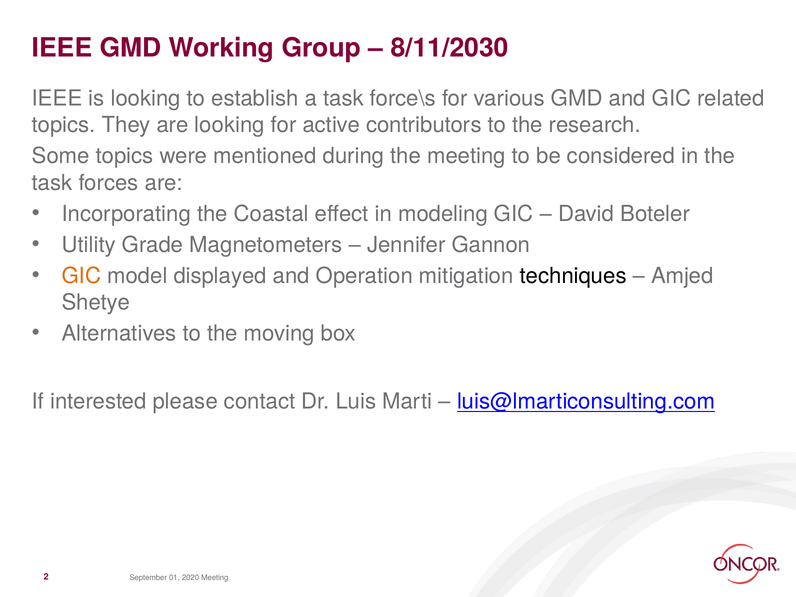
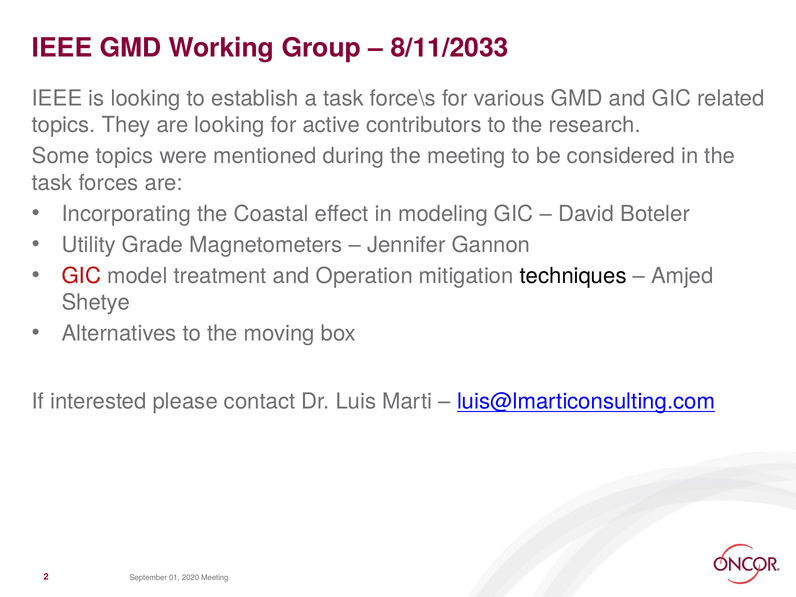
8/11/2030: 8/11/2030 -> 8/11/2033 (450, 48)
GIC colour: orange -> red (81, 276)
displayed: displayed -> treatment (220, 276)
